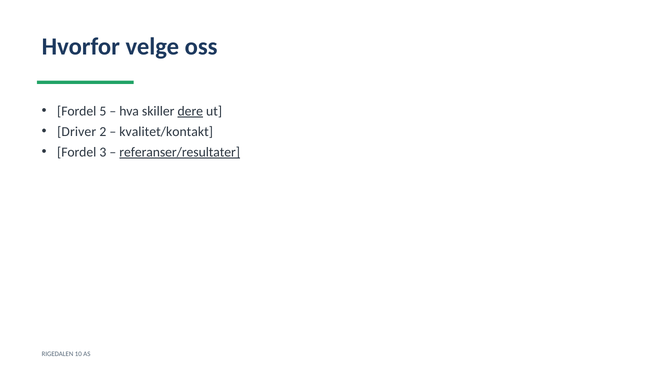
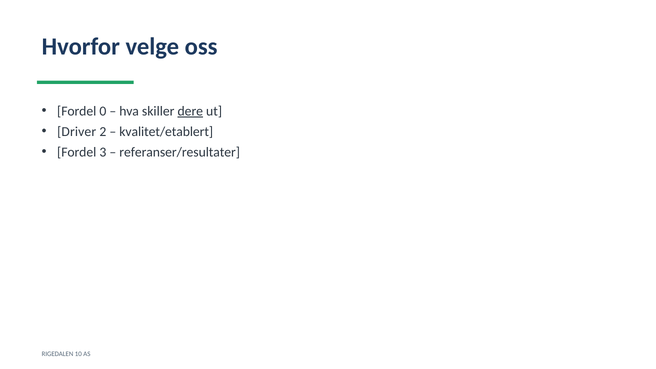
5: 5 -> 0 (103, 111)
kvalitet/kontakt: kvalitet/kontakt -> kvalitet/etablert (166, 132)
referanser/resultater underline: present -> none (180, 152)
